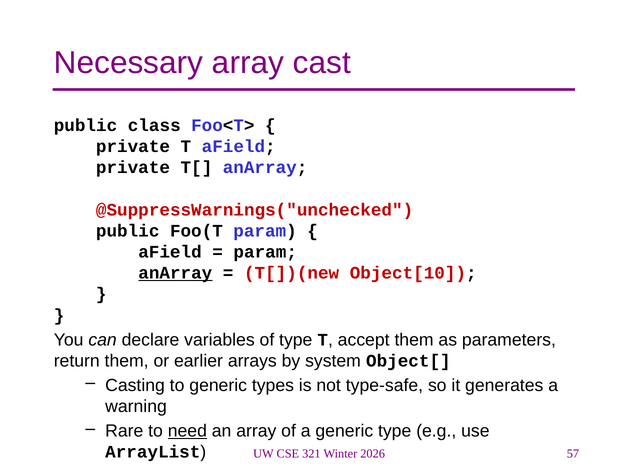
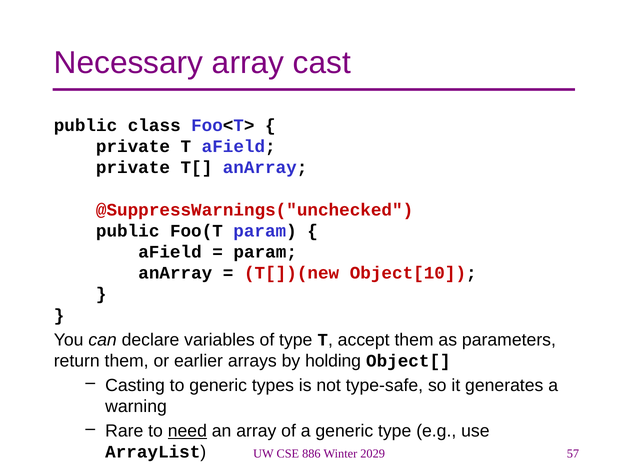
anArray underline: present -> none (175, 273)
system: system -> holding (333, 361)
321: 321 -> 886 (311, 455)
2026: 2026 -> 2029 (373, 455)
